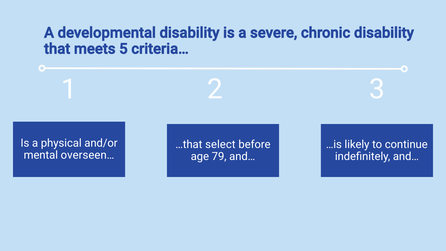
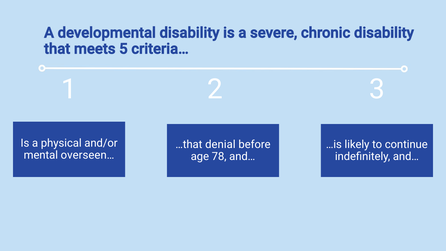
select: select -> denial (220, 144)
79: 79 -> 78 (219, 156)
